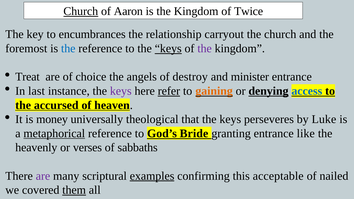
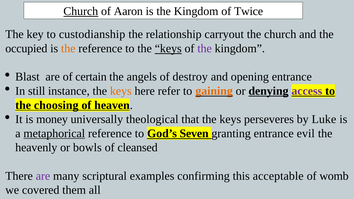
encumbrances: encumbrances -> custodianship (92, 34)
foremost: foremost -> occupied (26, 49)
the colour: blue -> orange (68, 49)
Treat: Treat -> Blast (27, 77)
choice: choice -> certain (91, 77)
minister: minister -> opening (250, 77)
last: last -> still (37, 91)
keys colour: purple -> orange (121, 91)
refer underline: present -> none (169, 91)
access colour: blue -> purple (307, 91)
accursed: accursed -> choosing (56, 105)
Bride: Bride -> Seven (194, 134)
like: like -> evil (306, 134)
verses: verses -> bowls (87, 148)
sabbaths: sabbaths -> cleansed (138, 148)
examples underline: present -> none (152, 176)
nailed: nailed -> womb (334, 176)
them underline: present -> none (74, 190)
